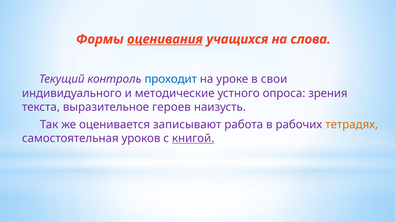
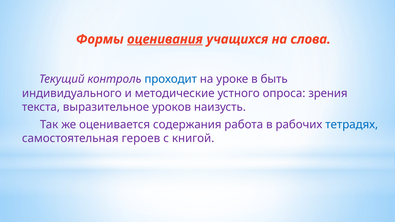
свои: свои -> быть (274, 79)
героев: героев -> уроков (172, 107)
записывают: записывают -> содержания (187, 125)
тетрадях colour: orange -> blue (352, 125)
уроков: уроков -> героев (141, 138)
книгой underline: present -> none (193, 138)
